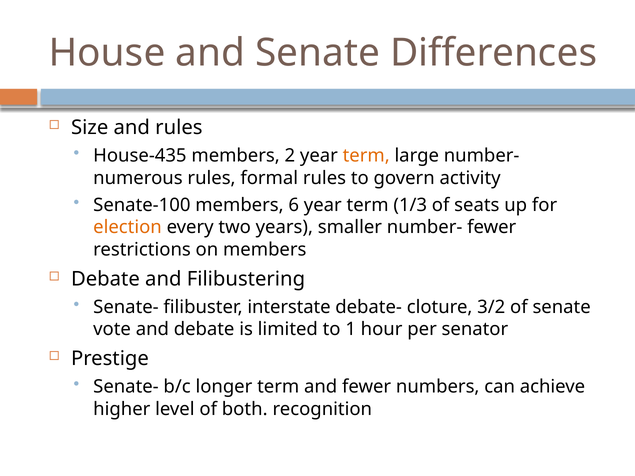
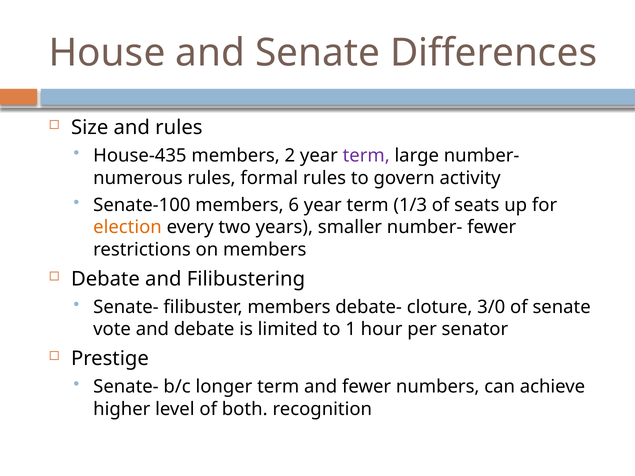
term colour: orange -> purple (366, 156)
filibuster interstate: interstate -> members (289, 307)
3/2: 3/2 -> 3/0 (491, 307)
